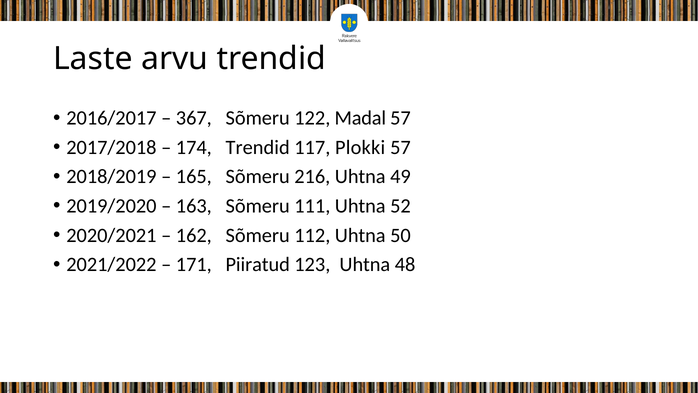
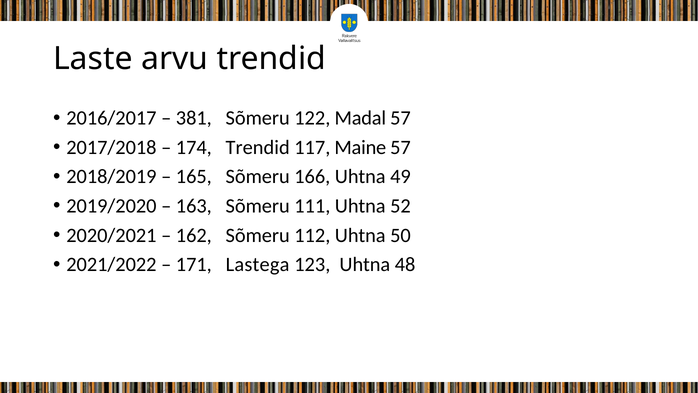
367: 367 -> 381 (194, 118)
Plokki: Plokki -> Maine (360, 147)
216: 216 -> 166 (312, 177)
Piiratud: Piiratud -> Lastega (258, 264)
